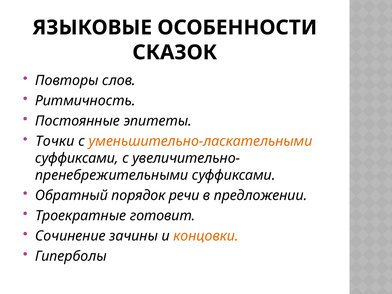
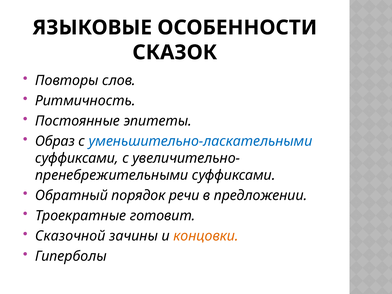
Точки: Точки -> Образ (55, 141)
уменьшительно-ласкательными colour: orange -> blue (200, 141)
Сочинение: Сочинение -> Сказочной (70, 236)
